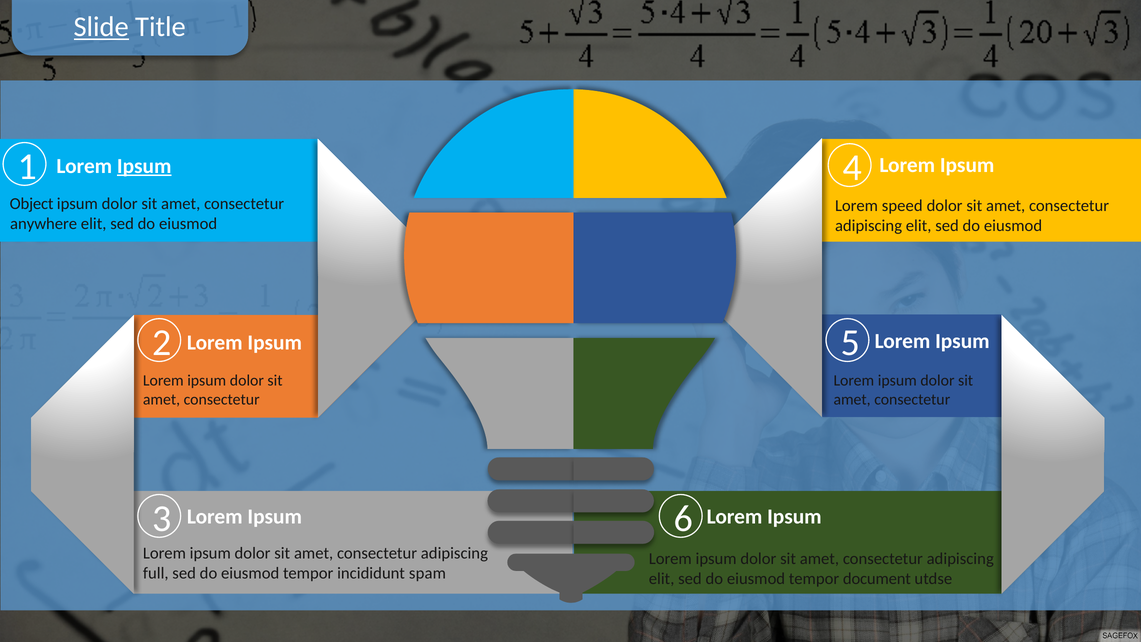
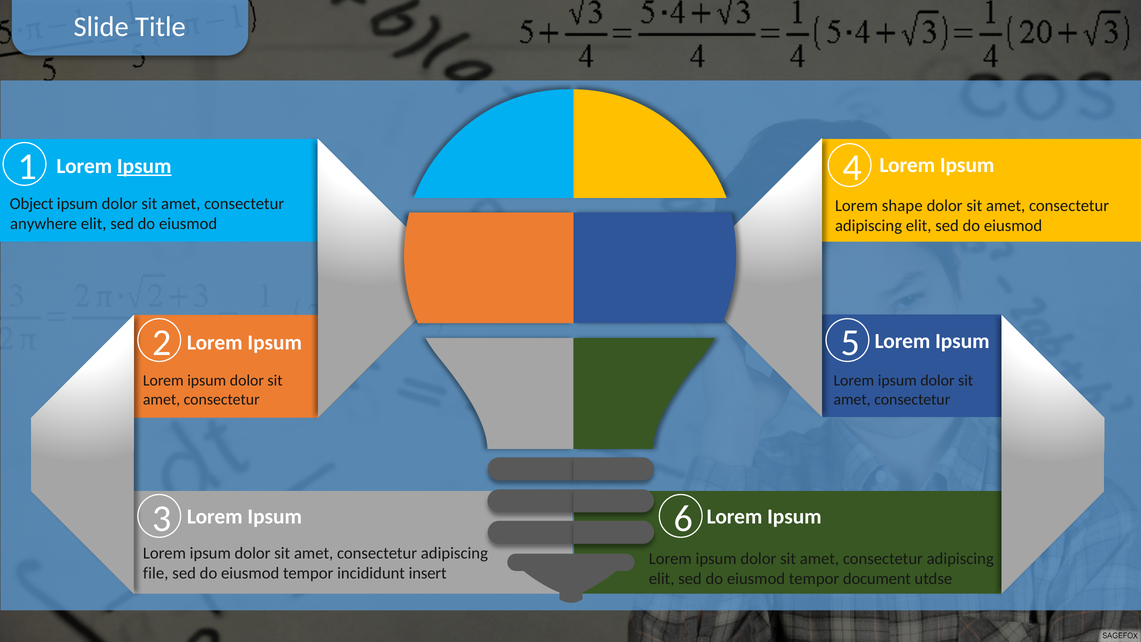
Slide underline: present -> none (101, 27)
speed: speed -> shape (902, 206)
full: full -> file (156, 573)
spam: spam -> insert (428, 573)
